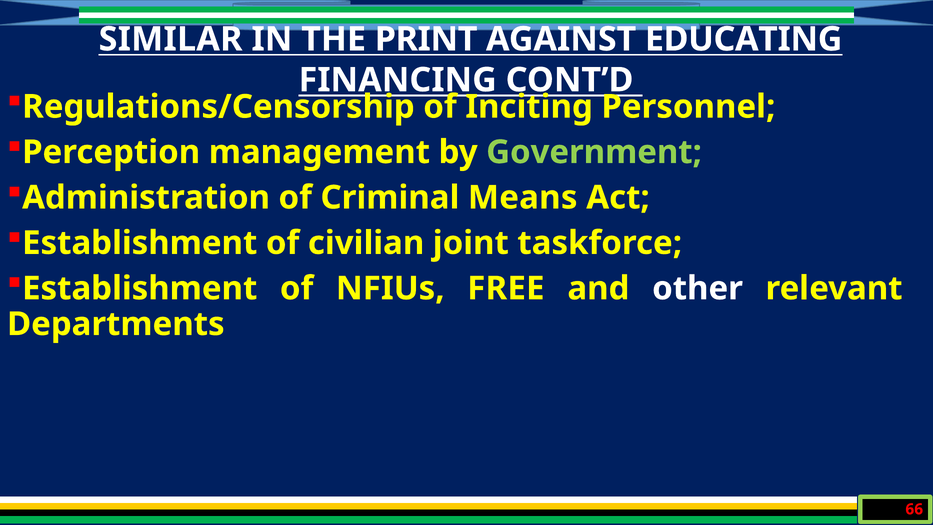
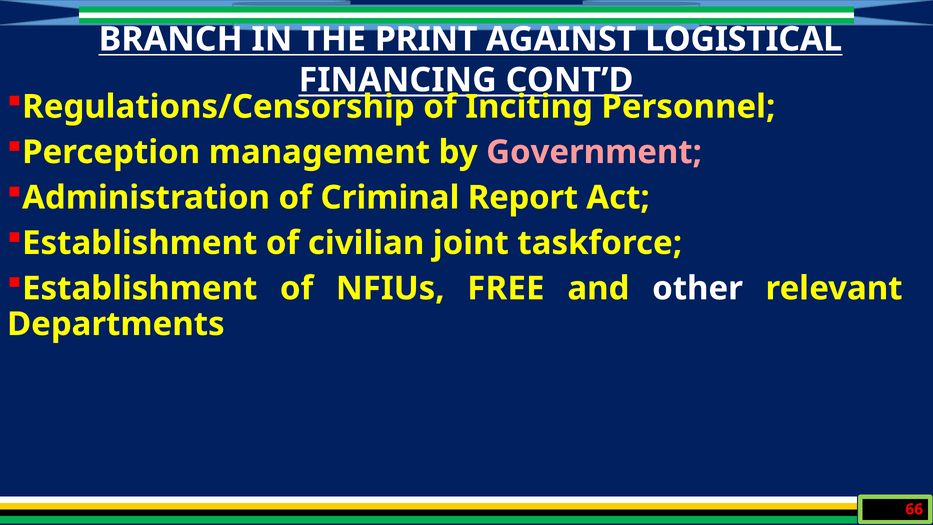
SIMILAR: SIMILAR -> BRANCH (171, 39)
EDUCATING: EDUCATING -> LOGISTICAL (744, 39)
Government colour: light green -> pink (594, 152)
Means: Means -> Report (523, 198)
